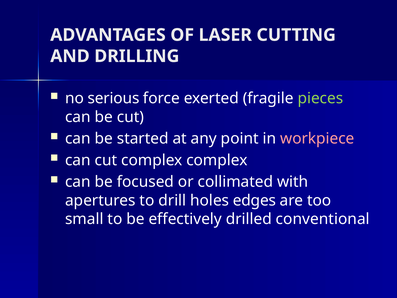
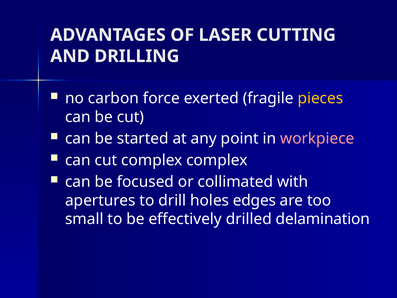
serious: serious -> carbon (113, 98)
pieces colour: light green -> yellow (320, 98)
conventional: conventional -> delamination (323, 219)
